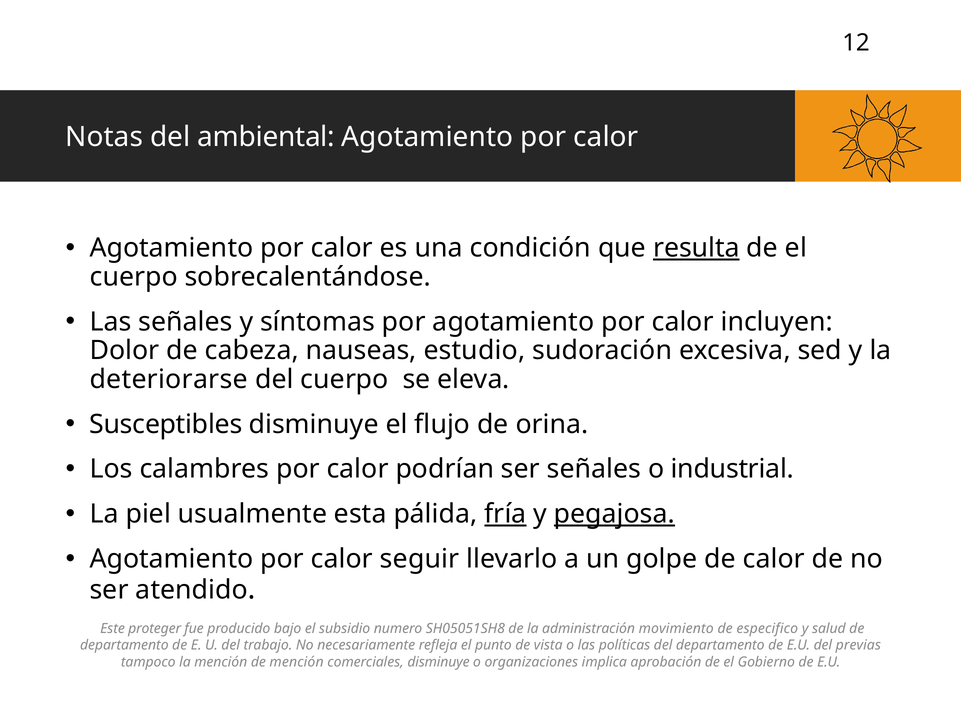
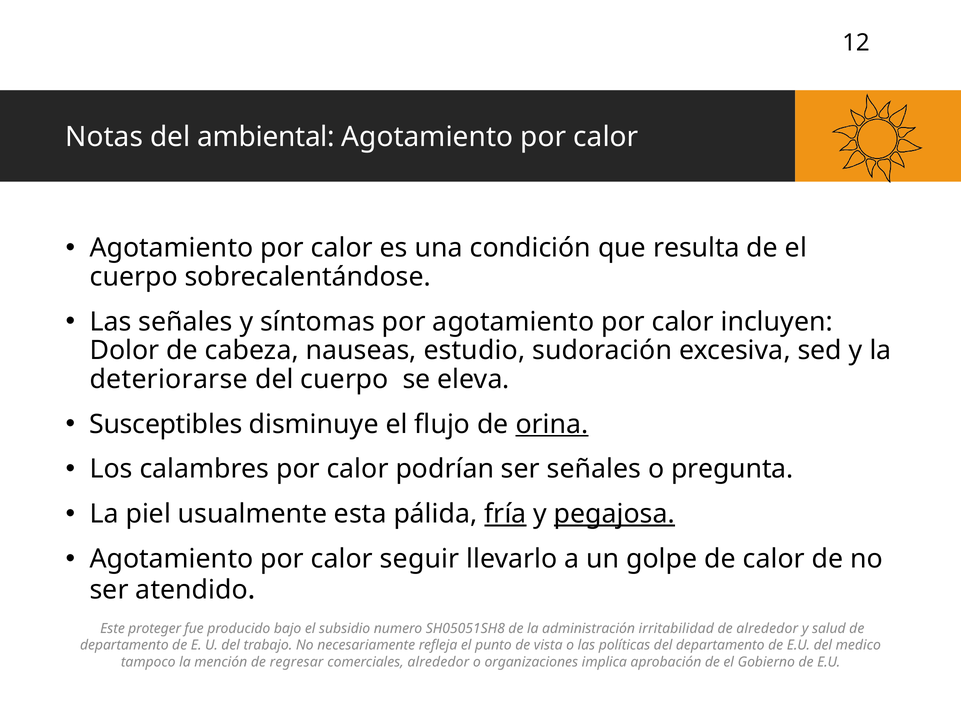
resulta underline: present -> none (696, 248)
orina underline: none -> present (552, 424)
industrial: industrial -> pregunta (732, 469)
movimiento: movimiento -> irritabilidad (676, 628)
de especifico: especifico -> alrededor (767, 628)
previas: previas -> medico (858, 645)
de mención: mención -> regresar (297, 662)
comerciales disminuye: disminuye -> alrededor (438, 662)
